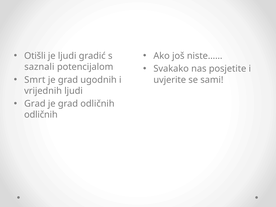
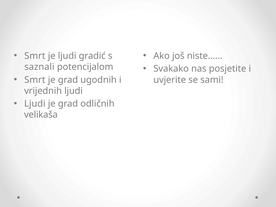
Otišli: Otišli -> Smrt (35, 56)
Grad: Grad -> Ljudi (35, 104)
odličnih: odličnih -> velikaša (41, 115)
